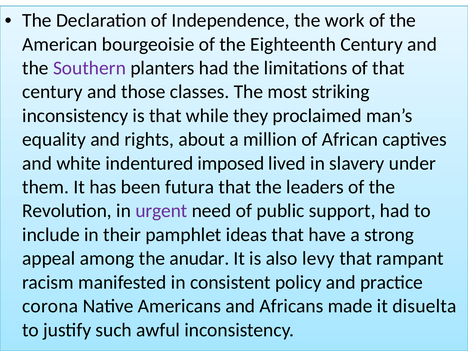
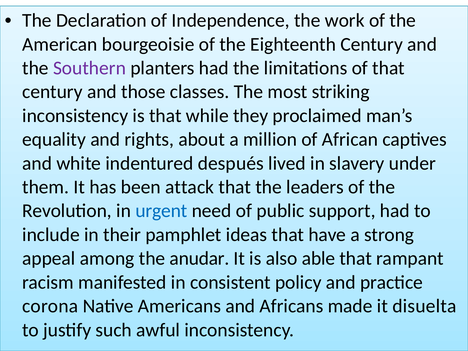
imposed: imposed -> después (231, 163)
futura: futura -> attack (190, 187)
urgent colour: purple -> blue (161, 211)
levy: levy -> able (319, 259)
